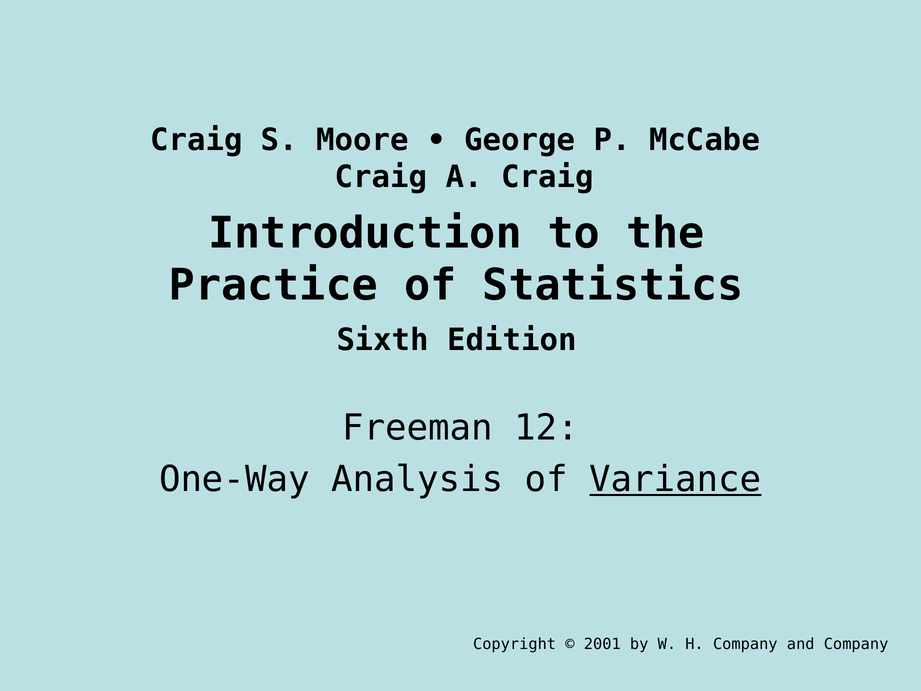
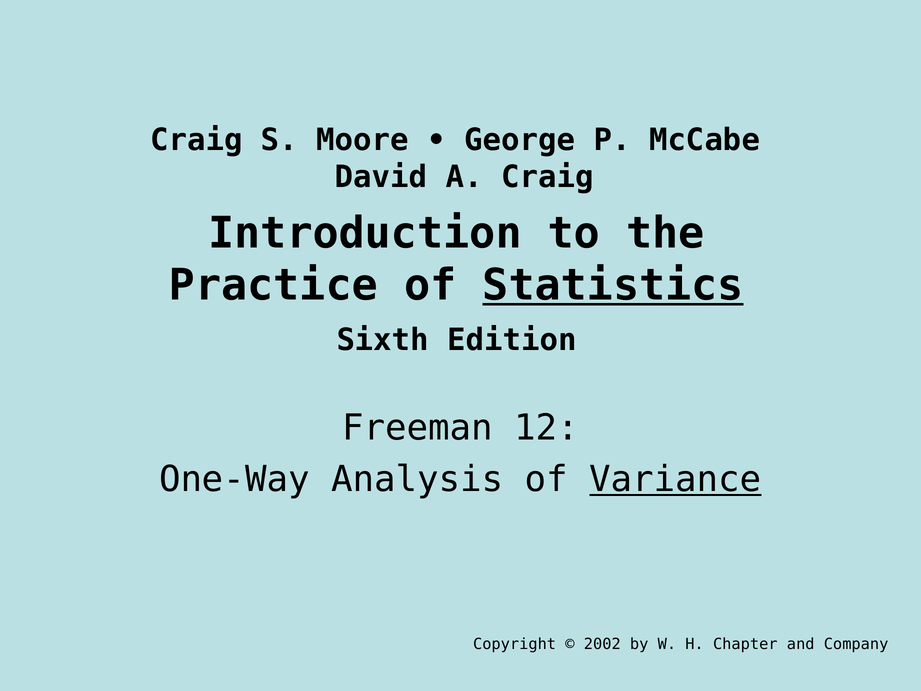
Craig: Craig -> David (381, 177)
Statistics underline: none -> present (613, 285)
2001: 2001 -> 2002 (602, 644)
H Company: Company -> Chapter (745, 644)
